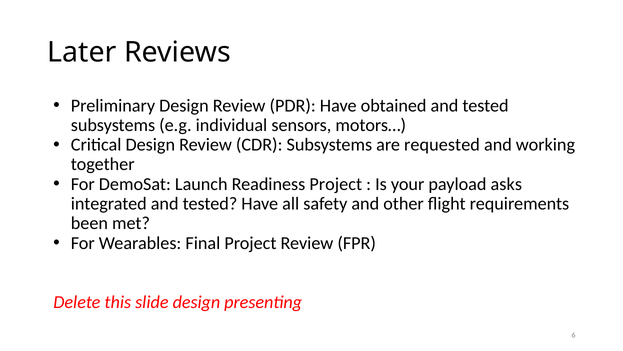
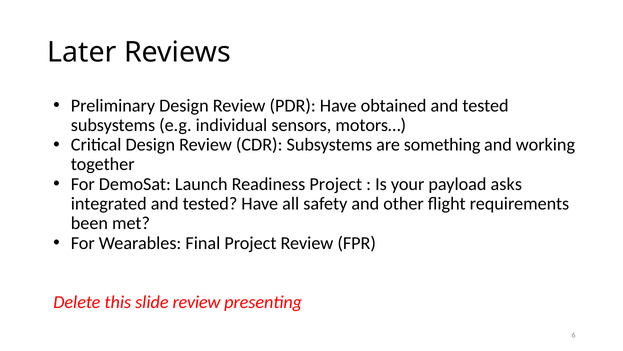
requested: requested -> something (442, 145)
slide design: design -> review (196, 302)
